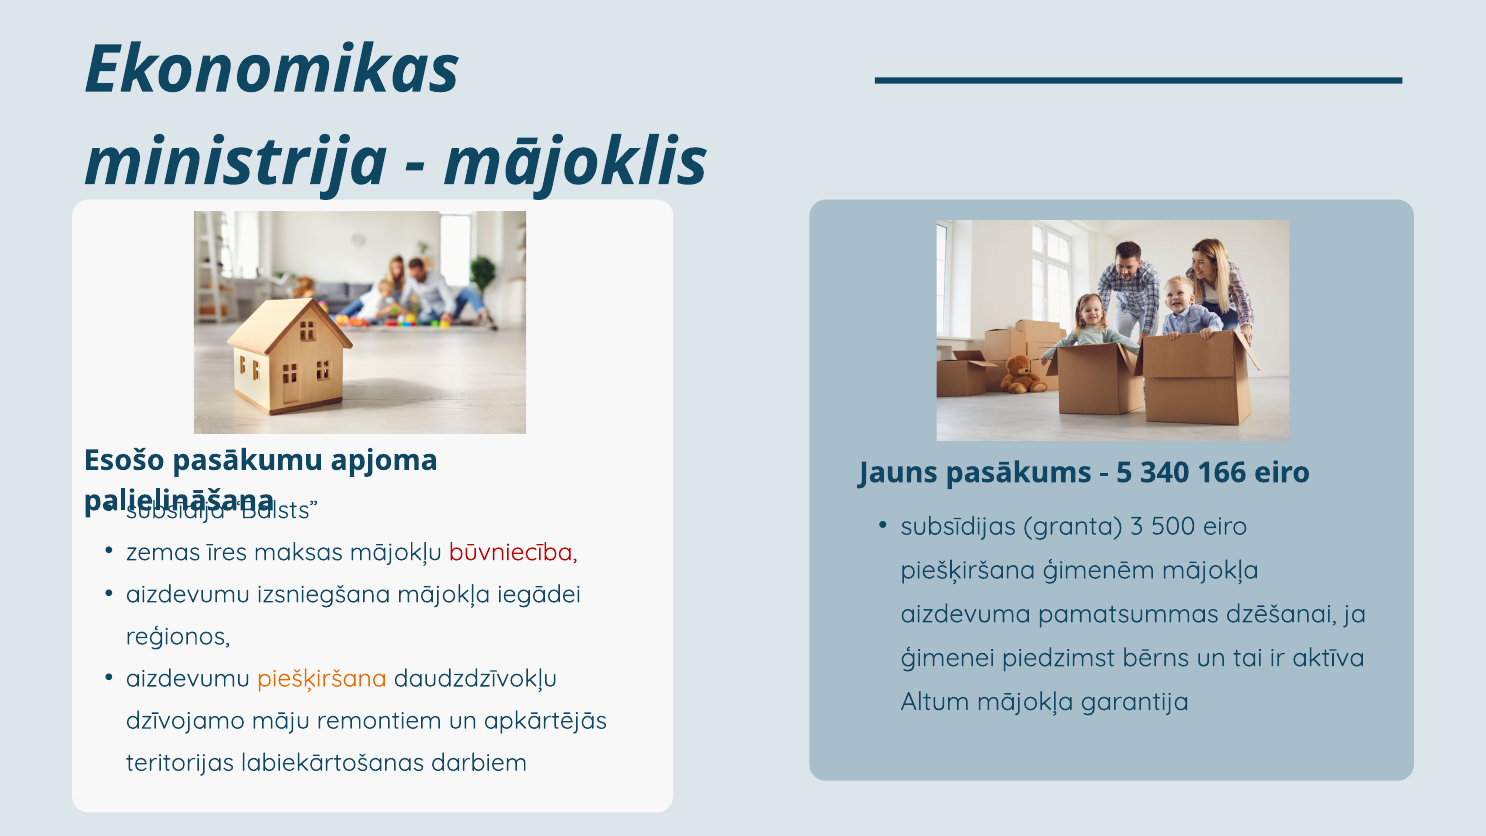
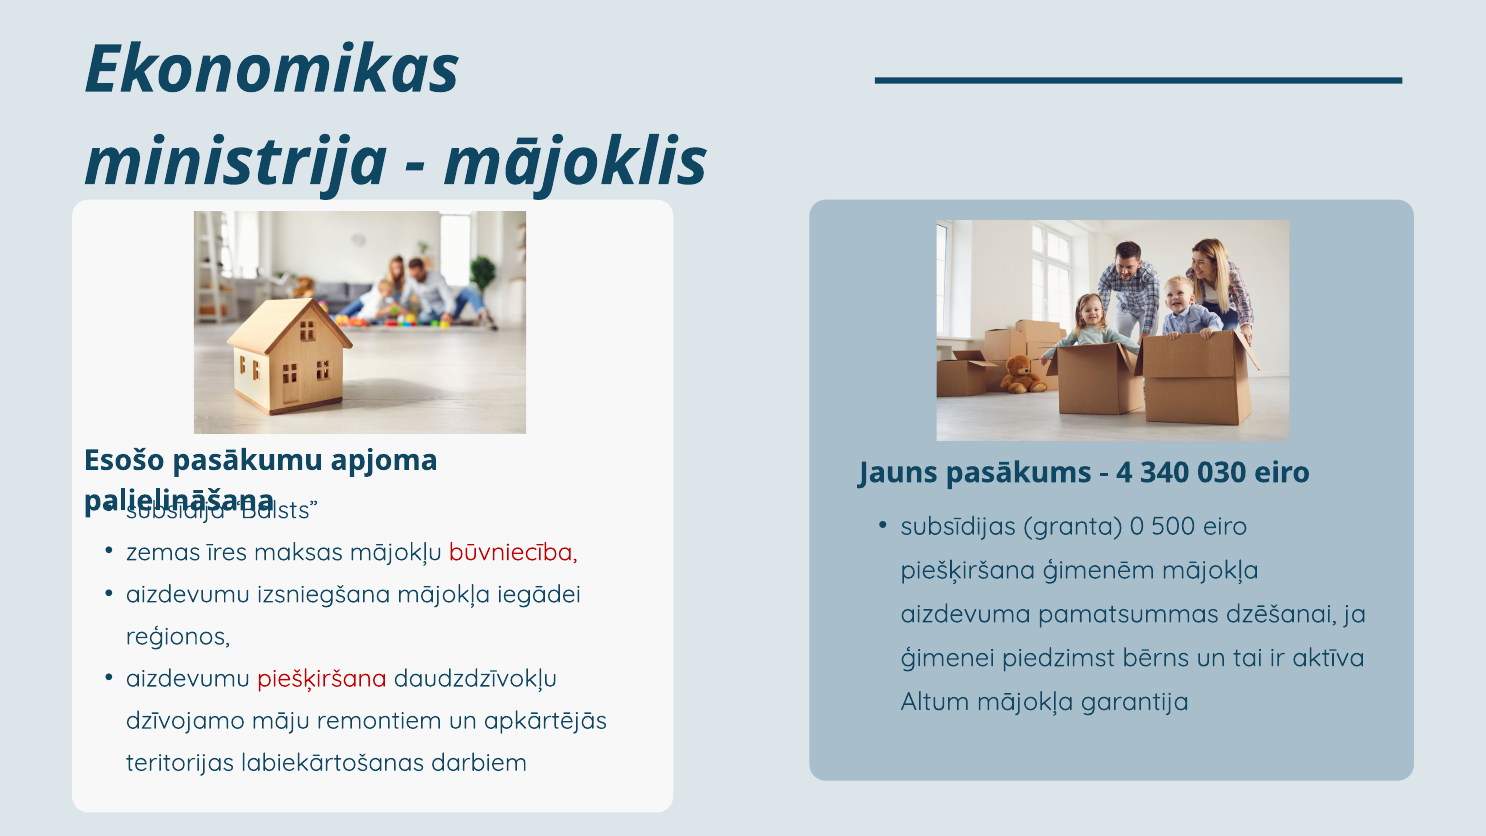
5: 5 -> 4 (1124, 473)
166: 166 -> 030 (1222, 473)
3: 3 -> 0 (1137, 526)
piešķiršana colour: orange -> red (322, 678)
